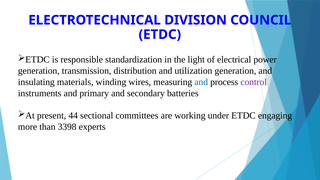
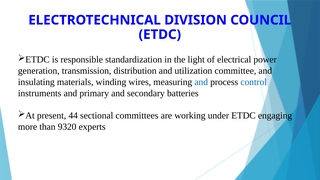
utilization generation: generation -> committee (235, 71)
control colour: purple -> blue (254, 82)
3398: 3398 -> 9320 (67, 127)
